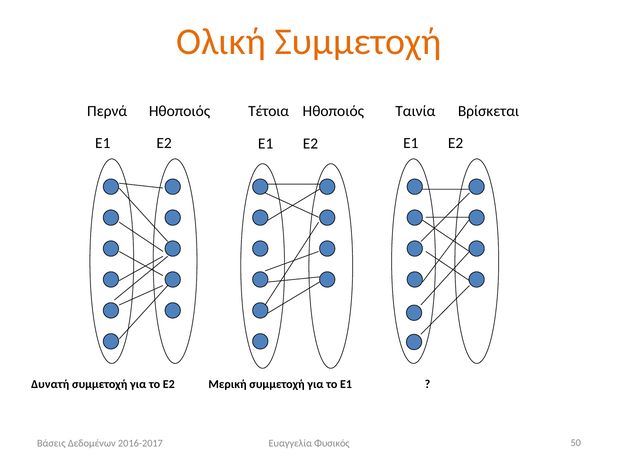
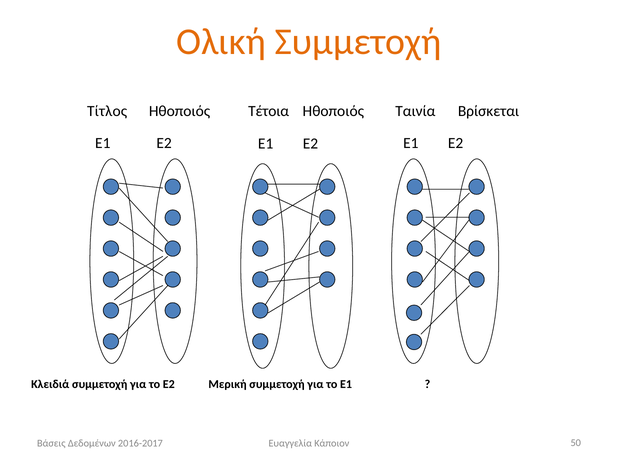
Περνά: Περνά -> Τίτλος (107, 111)
Δυνατή: Δυνατή -> Κλειδιά (50, 384)
Φυσικός: Φυσικός -> Κάποιον (332, 443)
